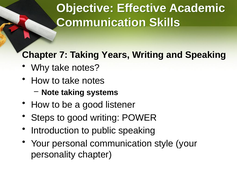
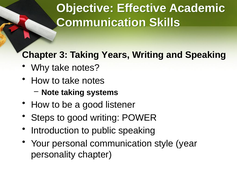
7: 7 -> 3 (64, 55)
style your: your -> year (186, 143)
